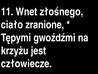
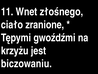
człowiecze: człowiecze -> biczowaniu (26, 63)
